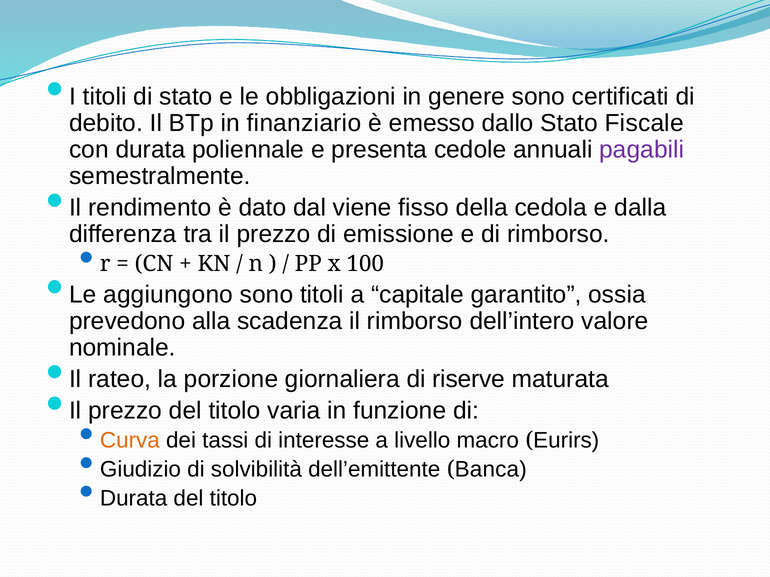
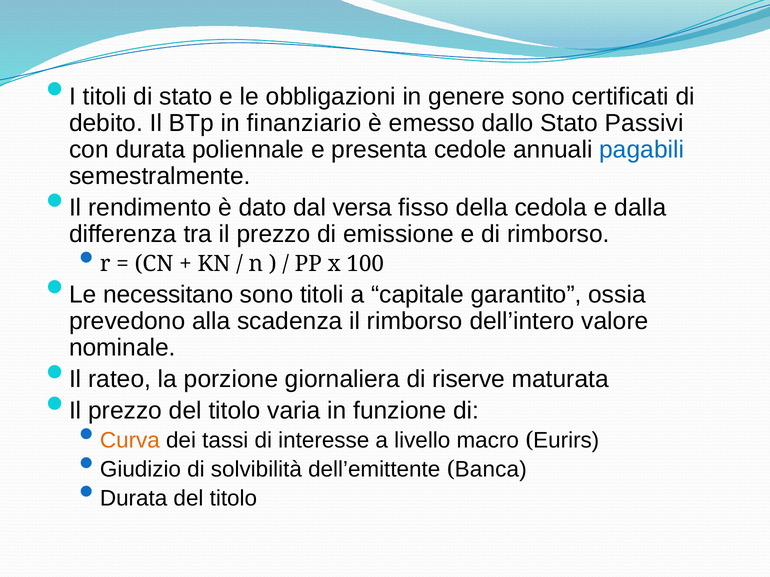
Fiscale: Fiscale -> Passivi (644, 123)
pagabili colour: purple -> blue (642, 150)
viene: viene -> versa (362, 208)
aggiungono: aggiungono -> necessitano (168, 295)
